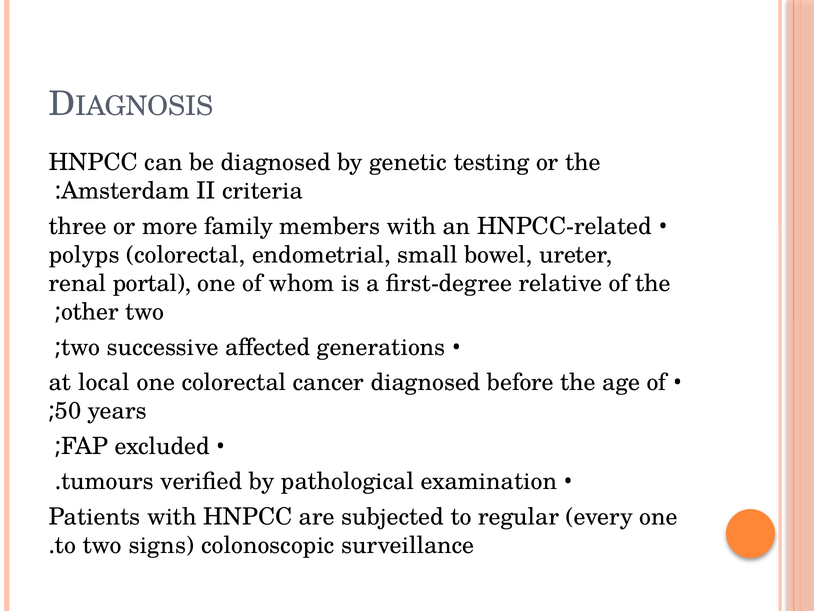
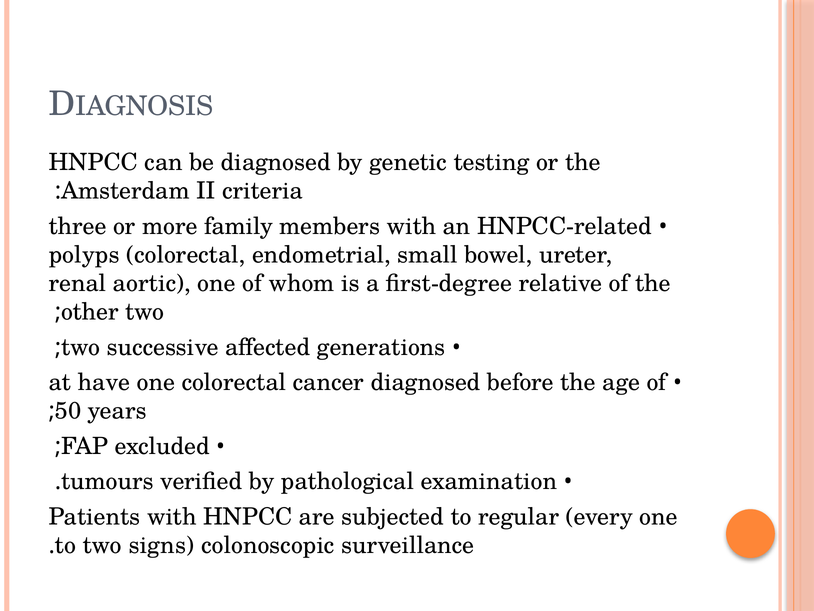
portal: portal -> aortic (152, 283)
local: local -> have (104, 382)
